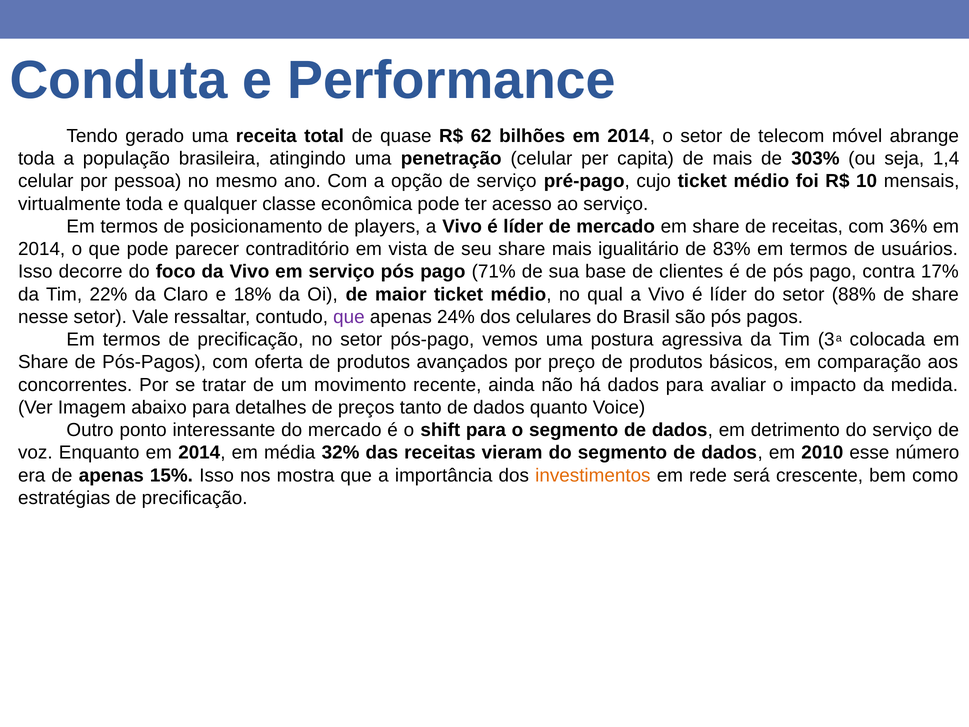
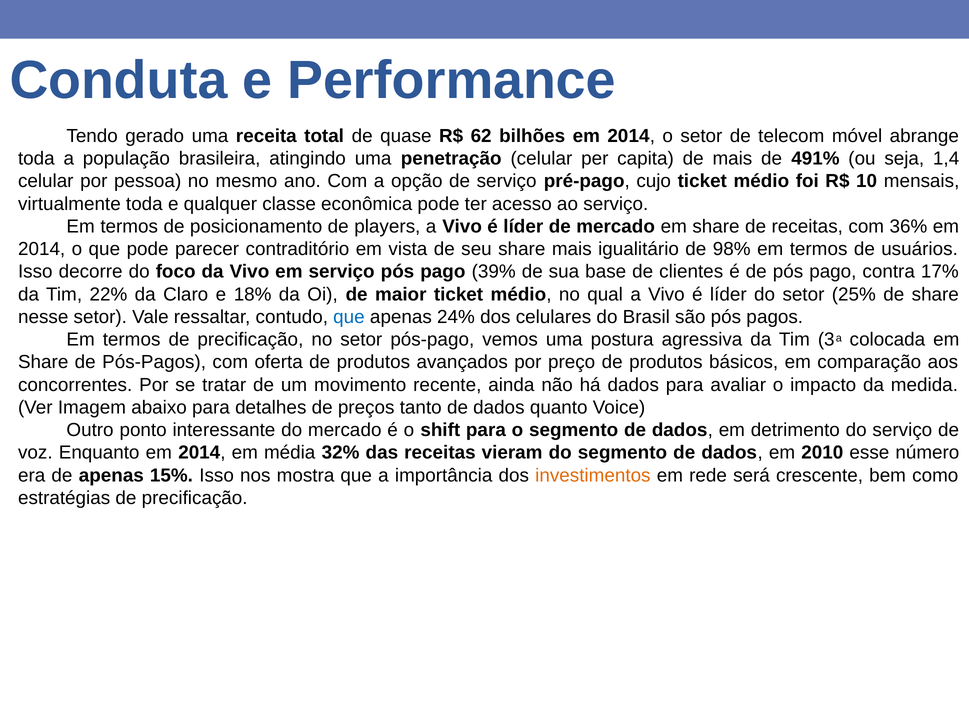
303%: 303% -> 491% (815, 158)
83%: 83% -> 98% (732, 249)
71%: 71% -> 39% (494, 272)
88%: 88% -> 25% (854, 294)
que colour: purple -> blue (349, 317)
